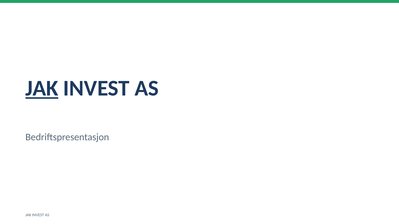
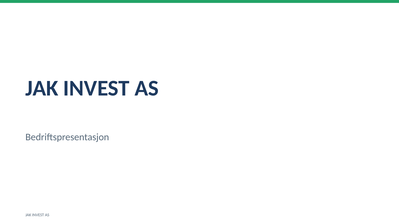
JAK underline: present -> none (42, 88)
